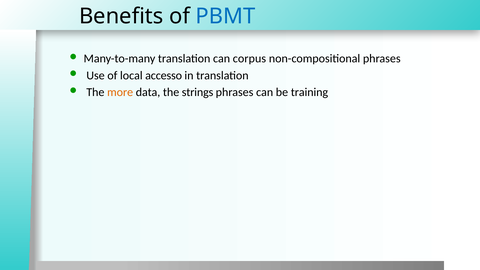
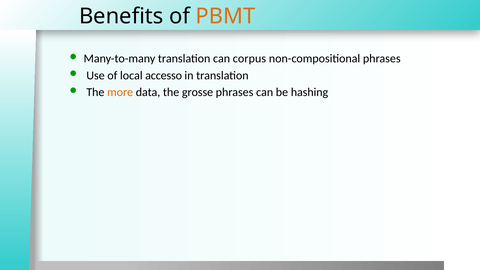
PBMT colour: blue -> orange (226, 16)
strings: strings -> grosse (198, 92)
training: training -> hashing (309, 92)
